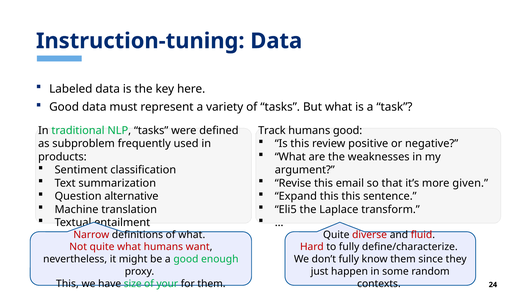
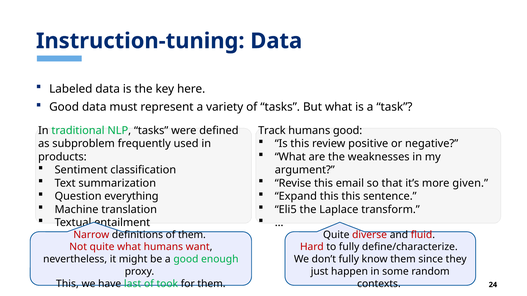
alternative: alternative -> everything (131, 197)
of what: what -> them (192, 235)
size: size -> last (133, 284)
your: your -> took (167, 284)
